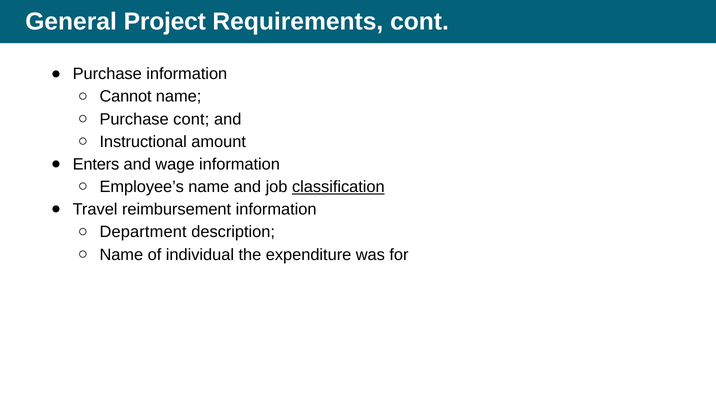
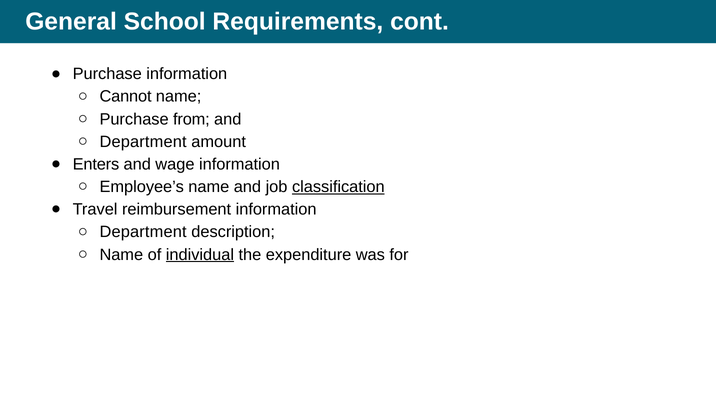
Project: Project -> School (165, 21)
Purchase cont: cont -> from (191, 119)
Instructional: Instructional -> Department (143, 142)
individual underline: none -> present (200, 255)
